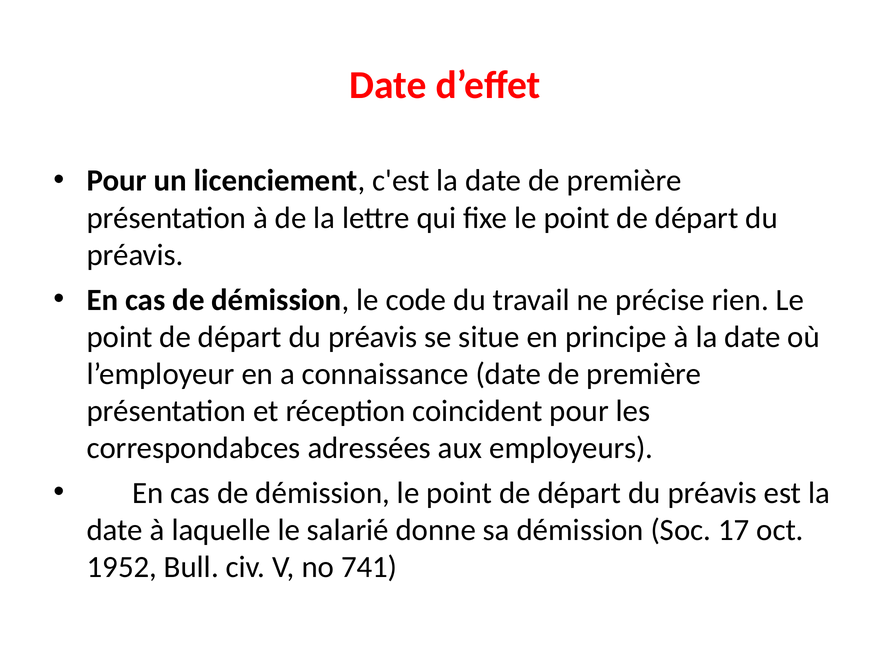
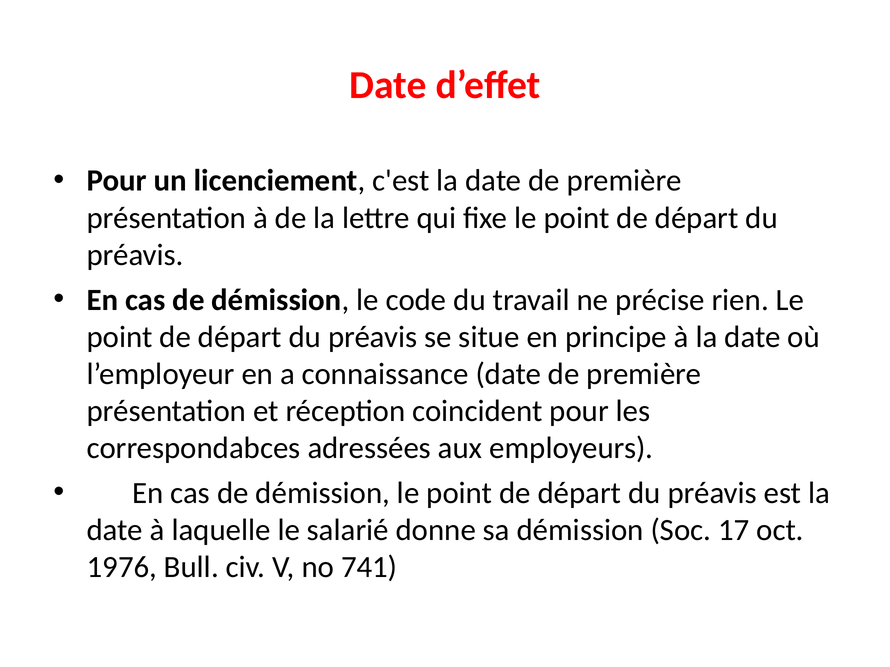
1952: 1952 -> 1976 (122, 567)
